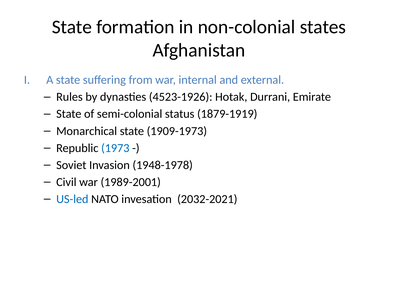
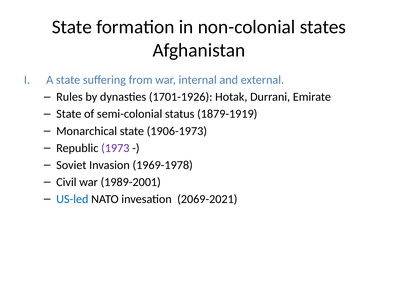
4523-1926: 4523-1926 -> 1701-1926 (181, 97)
1909-1973: 1909-1973 -> 1906-1973 (177, 131)
1973 colour: blue -> purple (115, 148)
1948-1978: 1948-1978 -> 1969-1978 (163, 165)
2032-2021: 2032-2021 -> 2069-2021 (207, 199)
